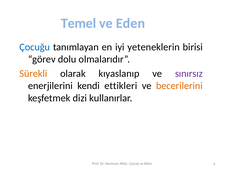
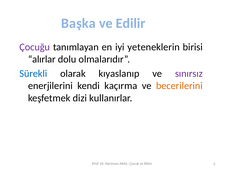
Temel: Temel -> Başka (78, 23)
Eden: Eden -> Edilir (131, 23)
Çocuğu colour: blue -> purple (35, 47)
görev: görev -> alırlar (42, 59)
Sürekli colour: orange -> blue (33, 73)
ettikleri: ettikleri -> kaçırma (121, 86)
